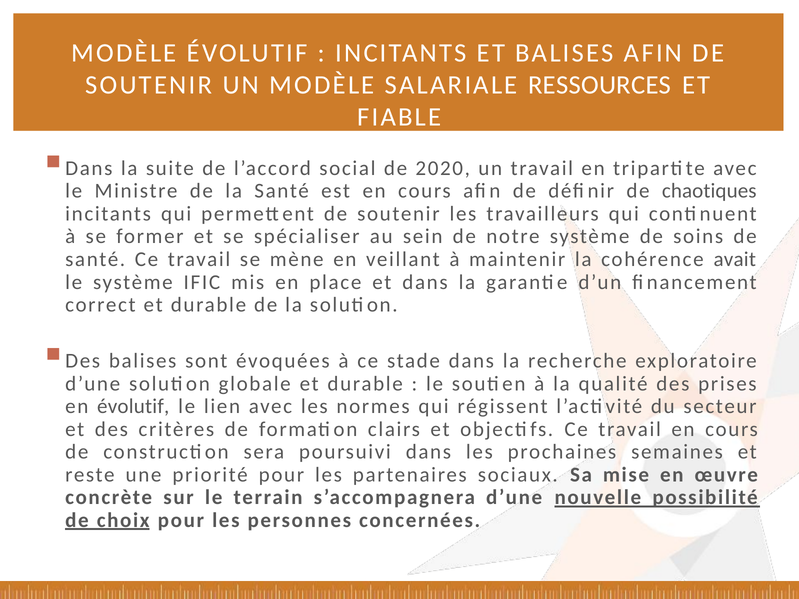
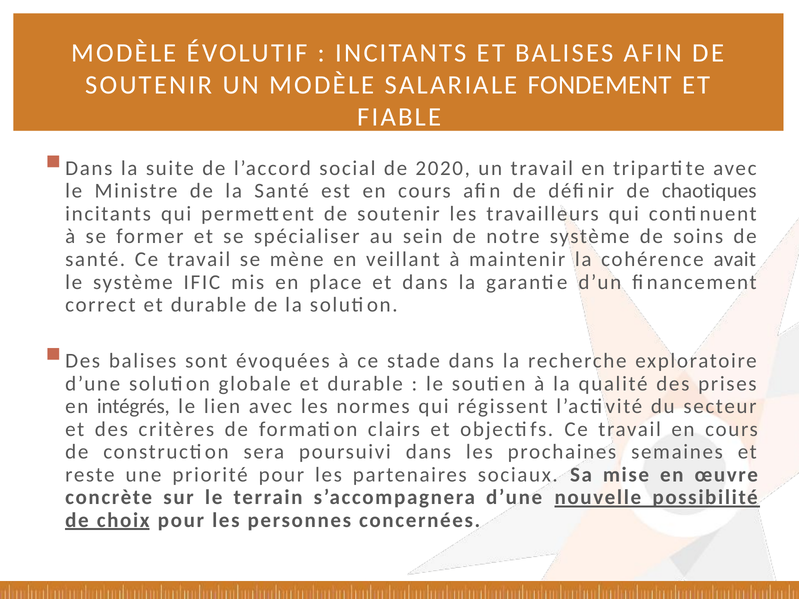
RESSOURCES: RESSOURCES -> FONDEMENT (600, 85)
en évolutif: évolutif -> intégrés (133, 407)
